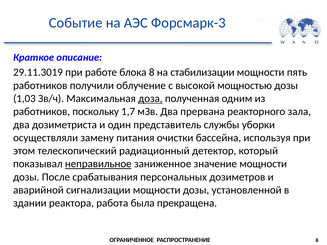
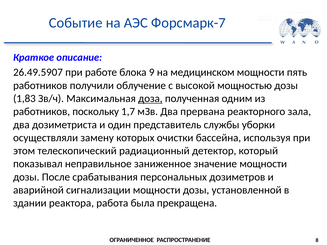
Форсмарк-3: Форсмарк-3 -> Форсмарк-7 (188, 23)
29.11.3019: 29.11.3019 -> 26.49.5907 (38, 72)
блока 8: 8 -> 9 (152, 72)
стабилизации: стабилизации -> медицинском (202, 72)
1,03: 1,03 -> 1,83 (24, 99)
питания: питания -> которых (135, 138)
неправильное underline: present -> none (98, 164)
